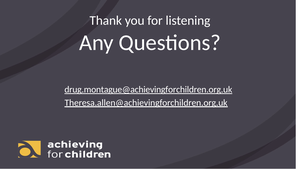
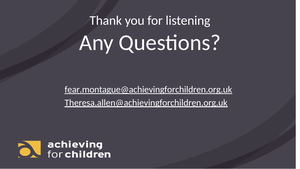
drug.montague@achievingforchildren.org.uk: drug.montague@achievingforchildren.org.uk -> fear.montague@achievingforchildren.org.uk (148, 89)
